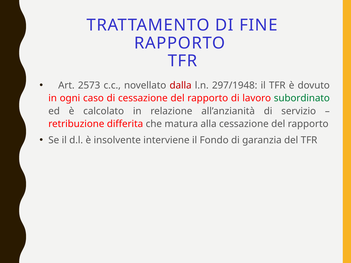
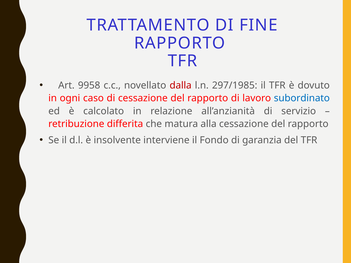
2573: 2573 -> 9958 (89, 85)
297/1948: 297/1948 -> 297/1985 (235, 85)
subordinato colour: green -> blue (302, 98)
